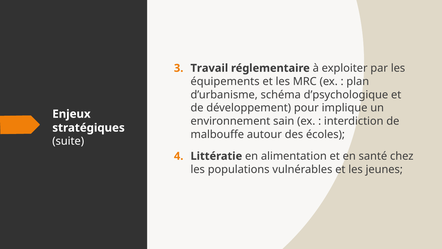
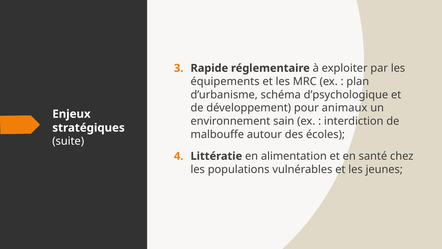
Travail: Travail -> Rapide (209, 68)
implique: implique -> animaux (345, 108)
